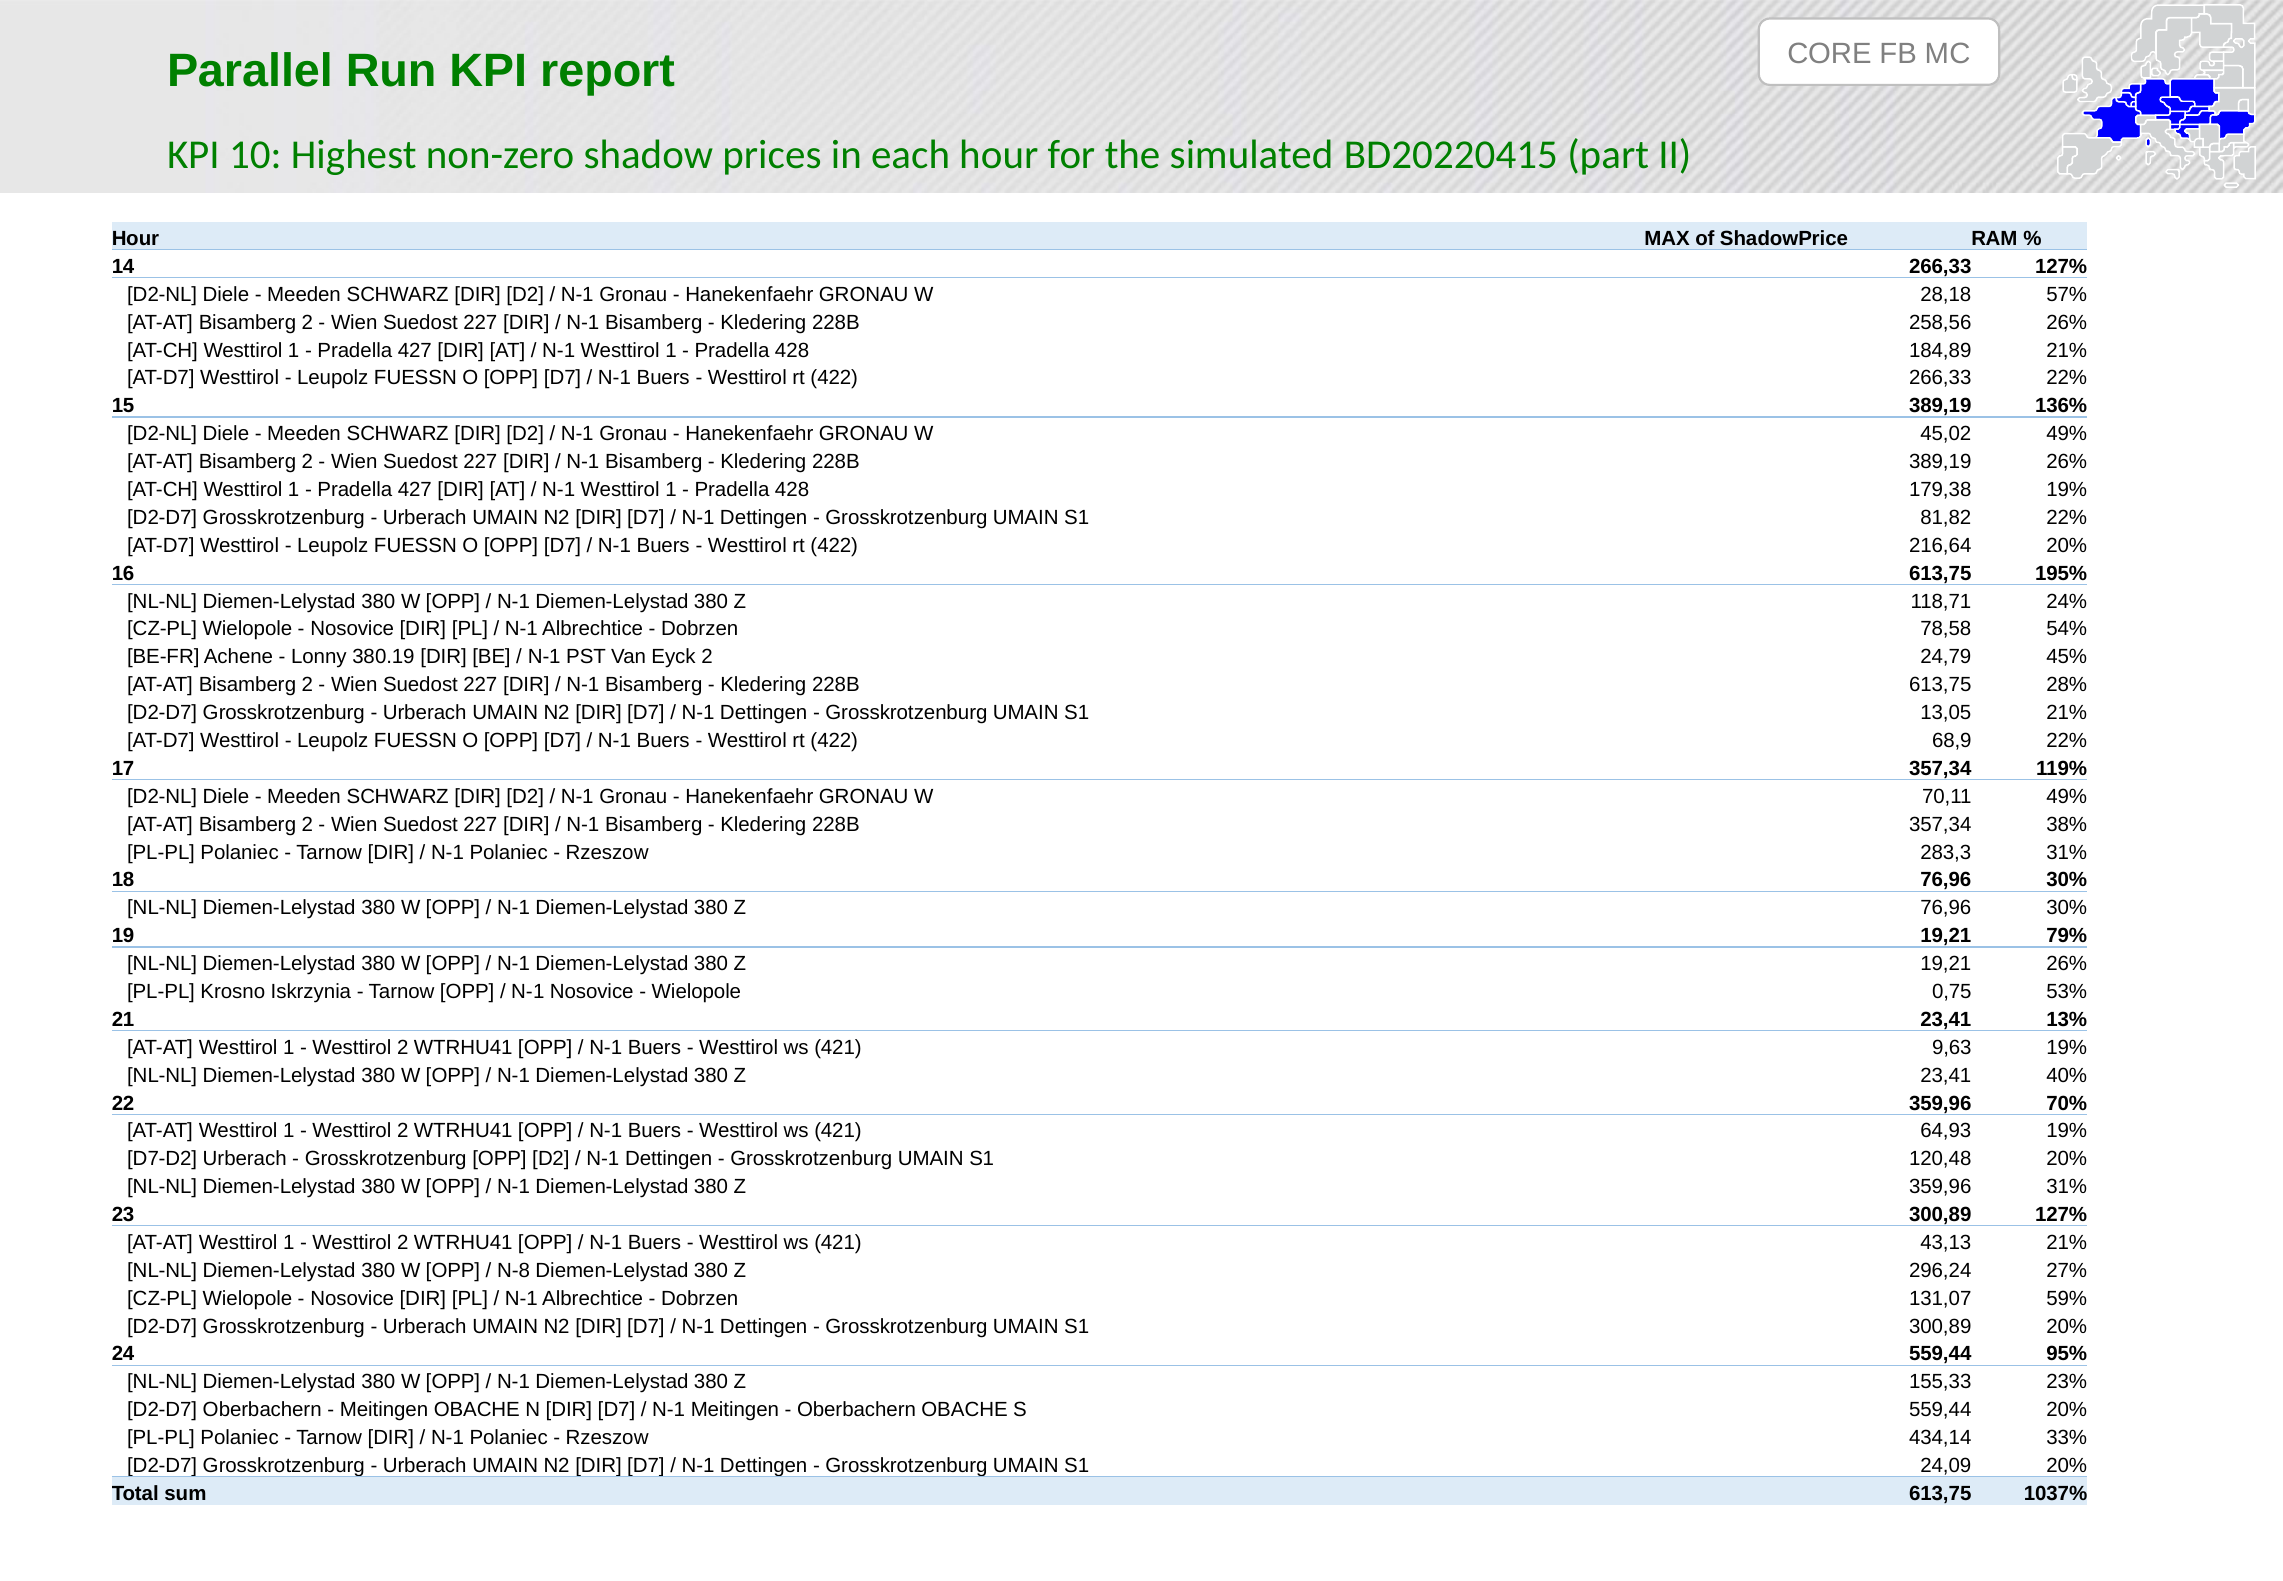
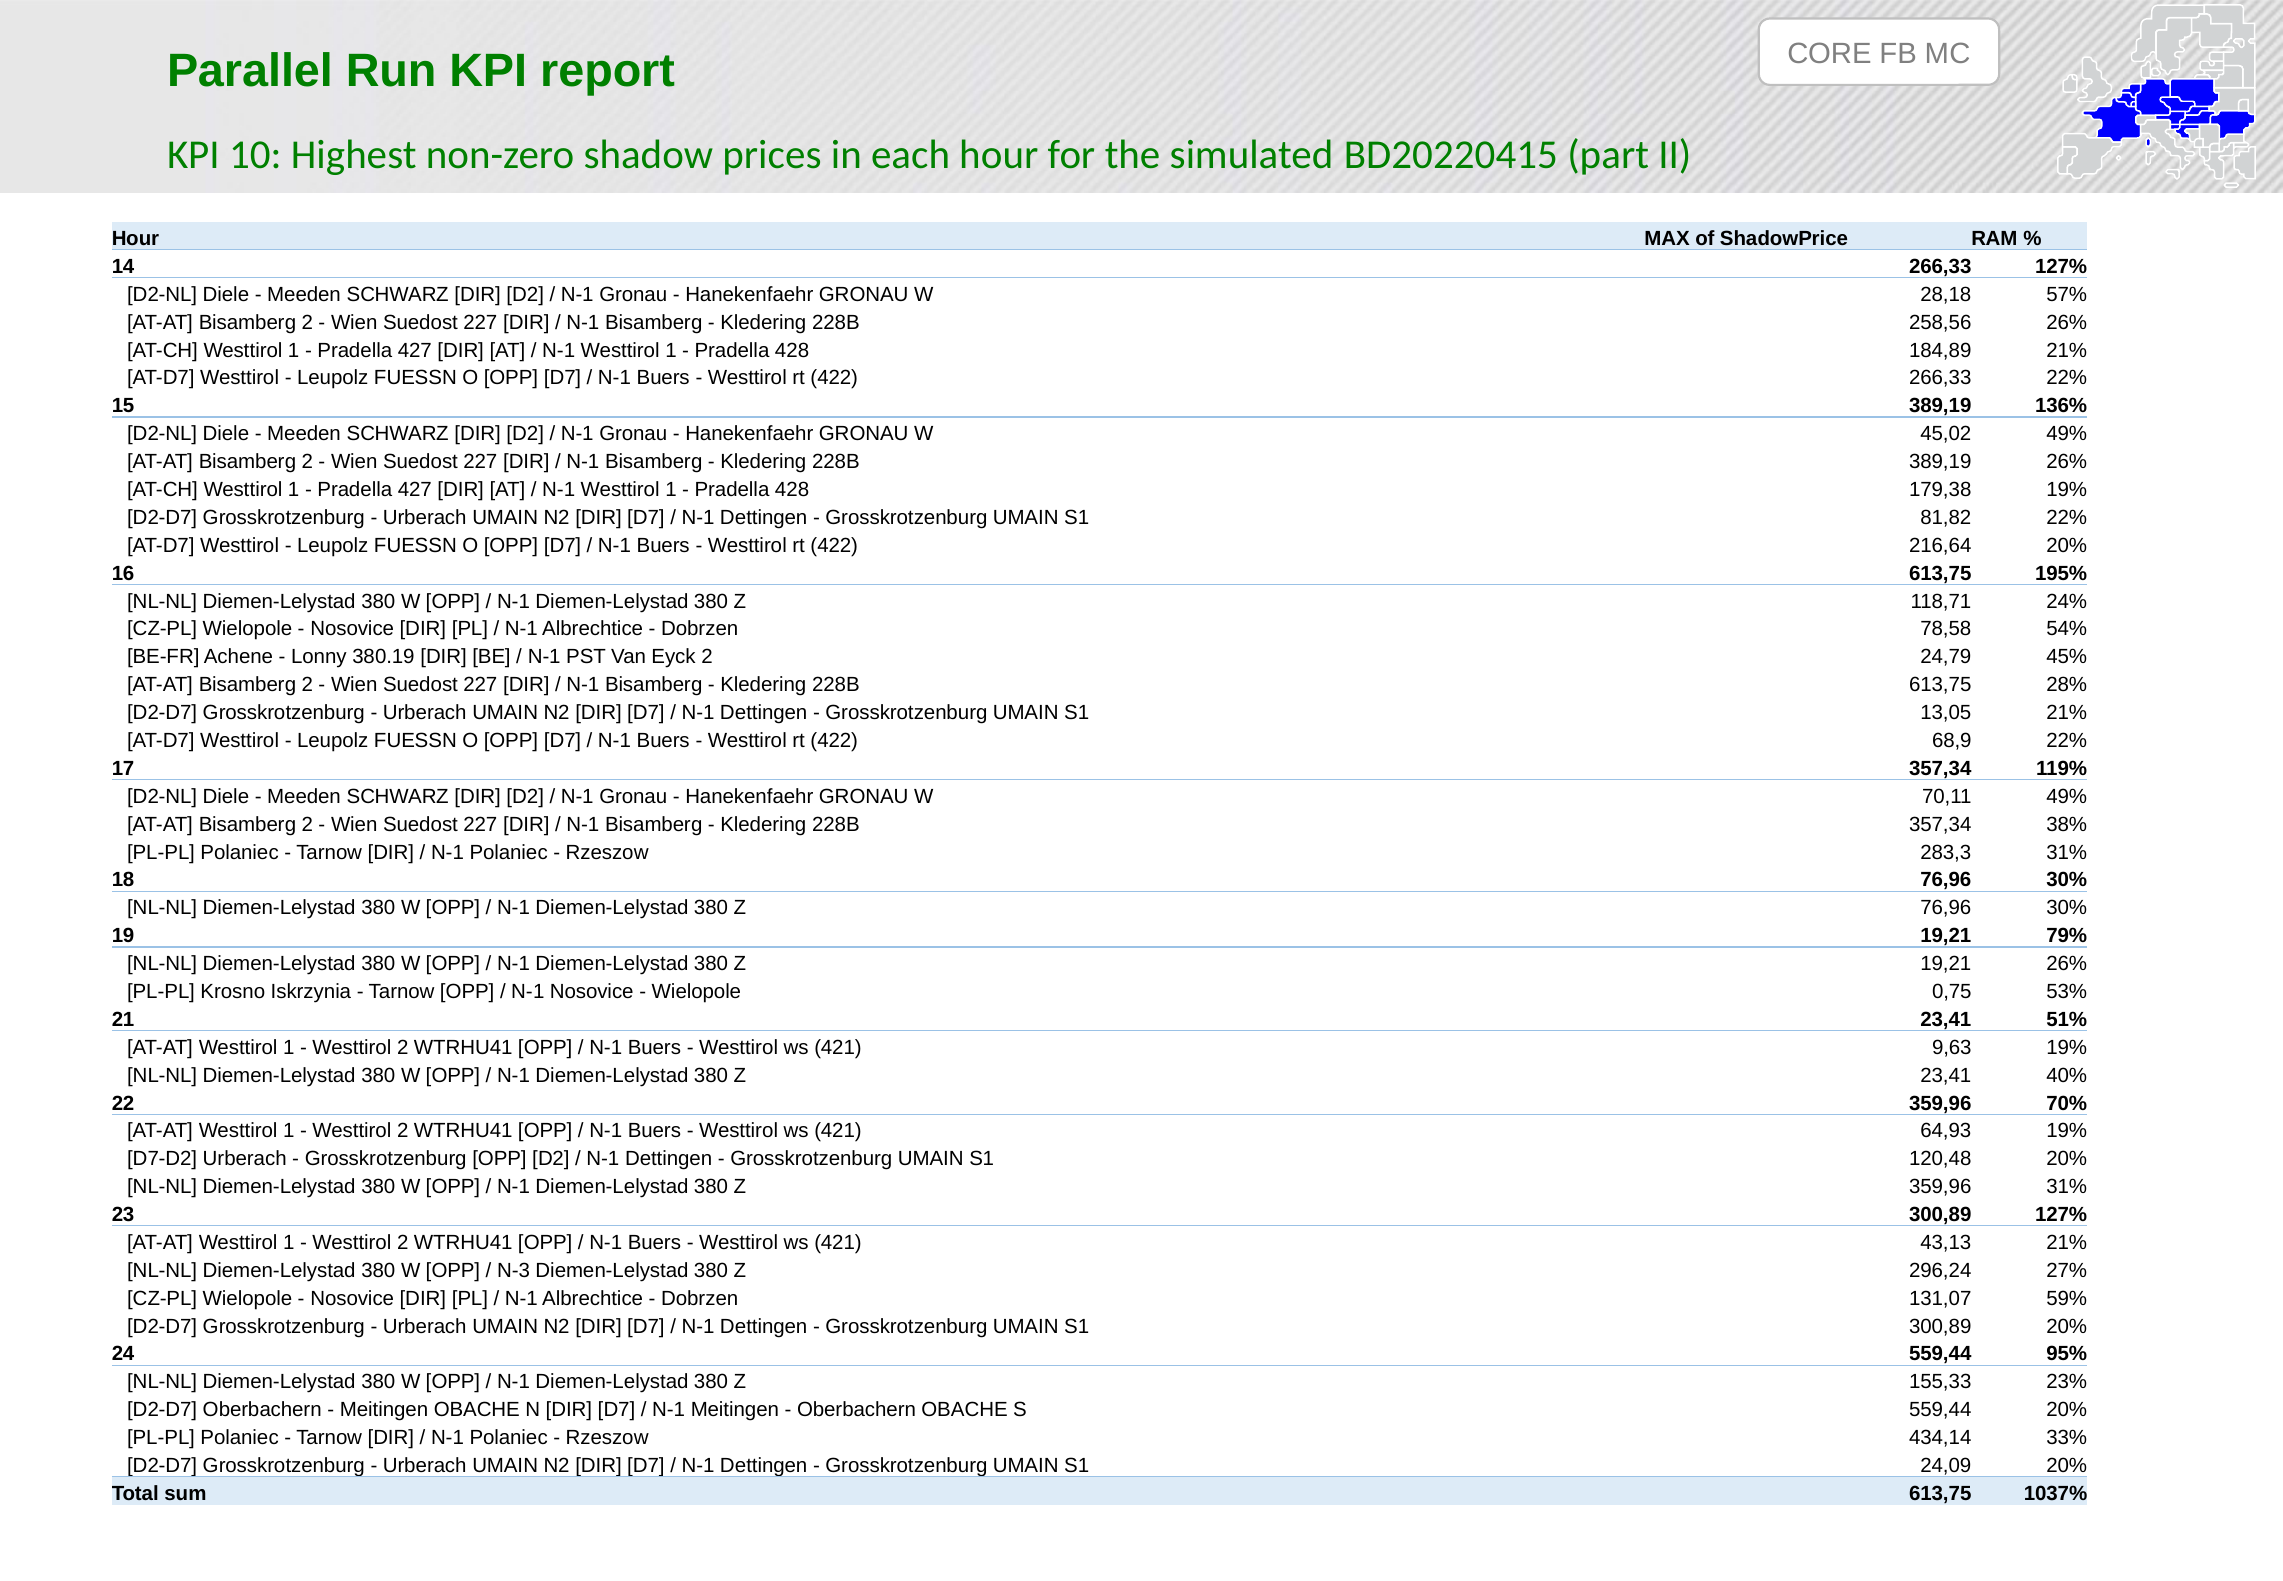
13%: 13% -> 51% (2067, 1019)
N-8: N-8 -> N-3 (514, 1270)
